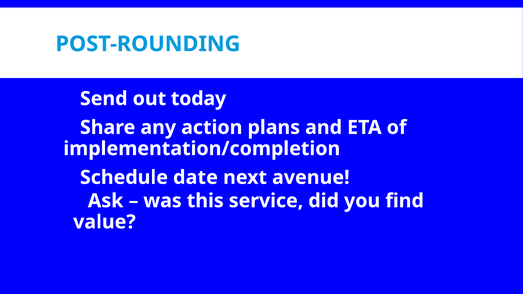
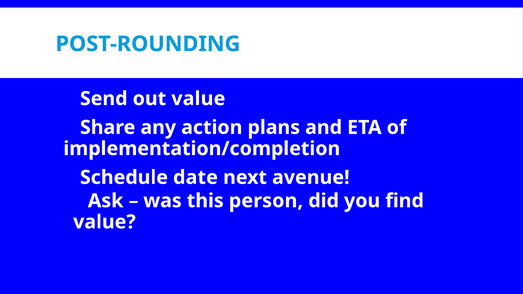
out today: today -> value (198, 99)
service: service -> person (266, 201)
